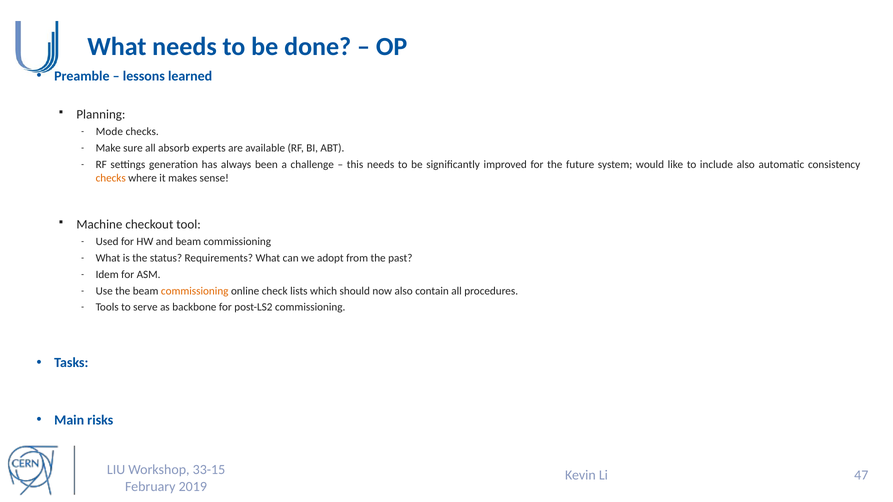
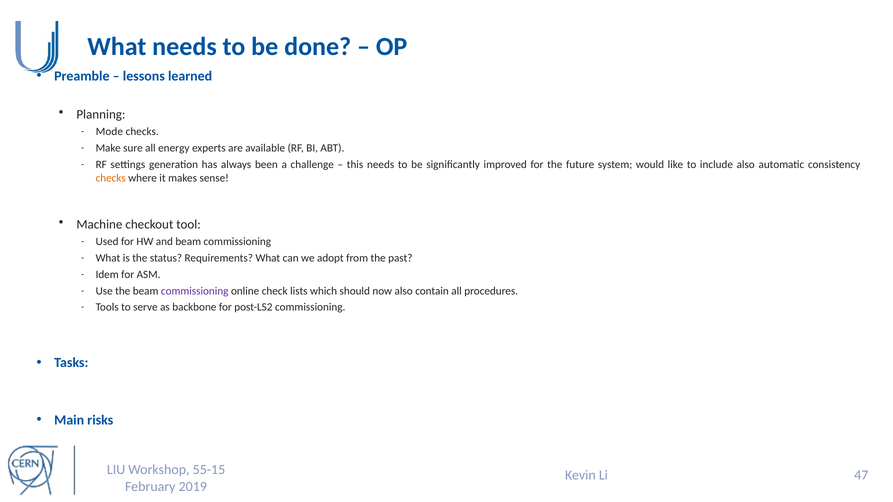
absorb: absorb -> energy (174, 148)
commissioning colour: orange -> purple (195, 291)
33-15: 33-15 -> 55-15 (209, 470)
